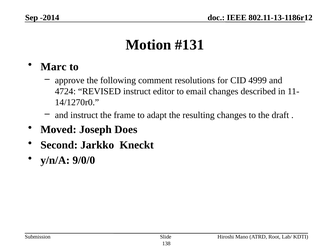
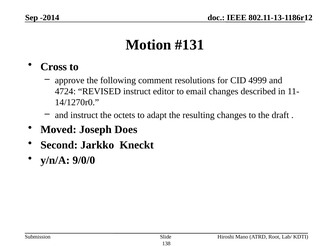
Marc: Marc -> Cross (54, 67)
frame: frame -> octets (124, 115)
